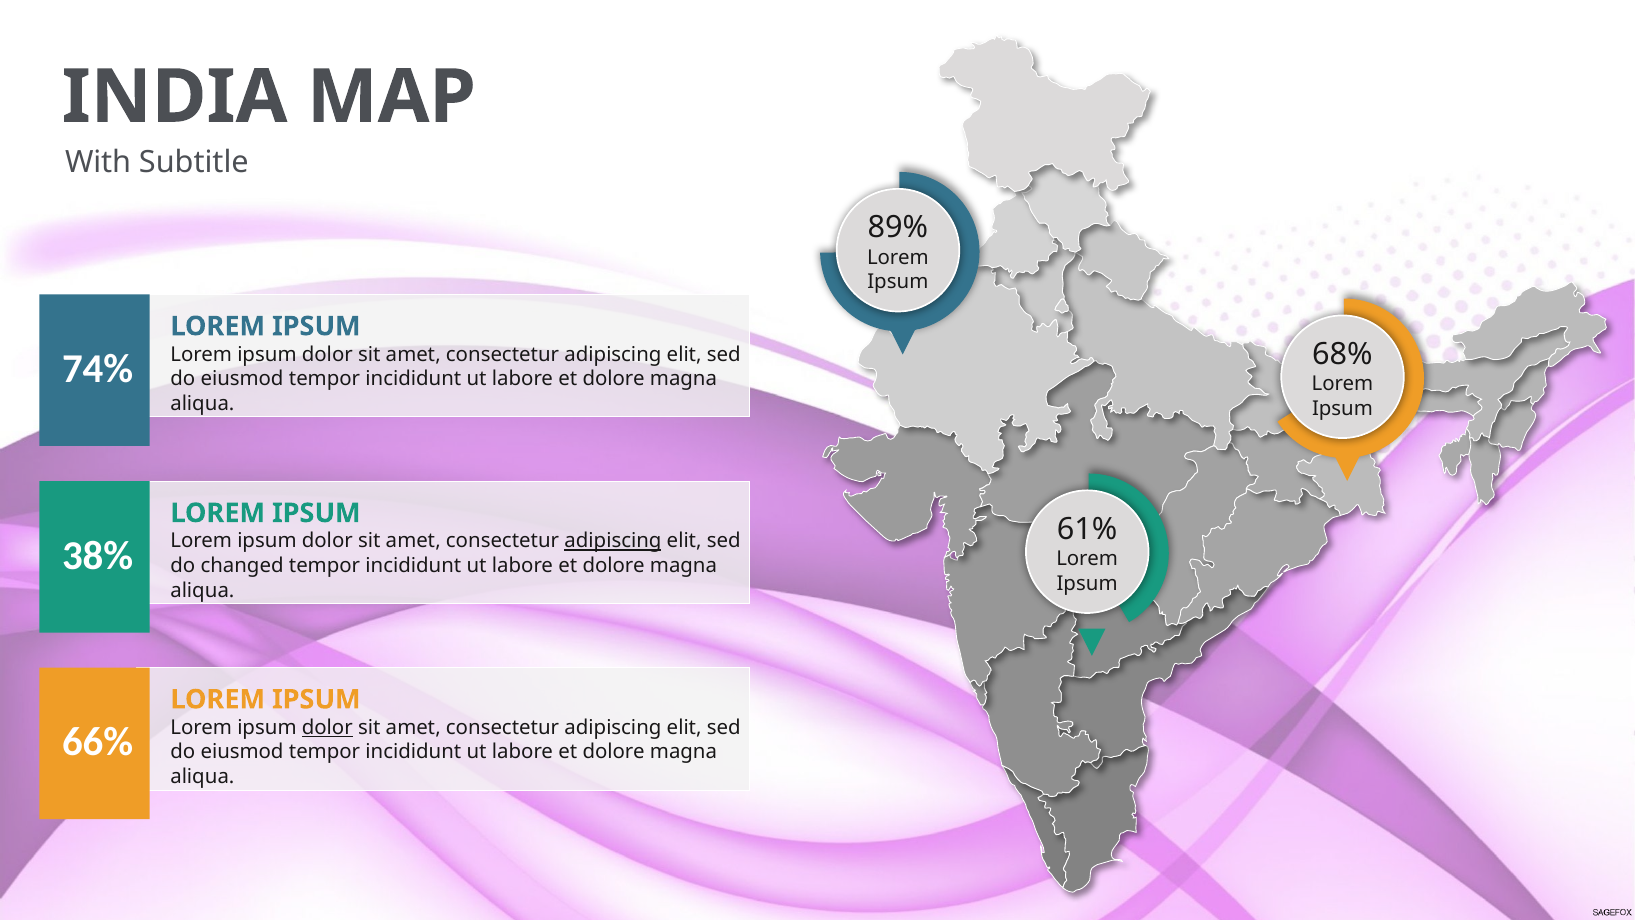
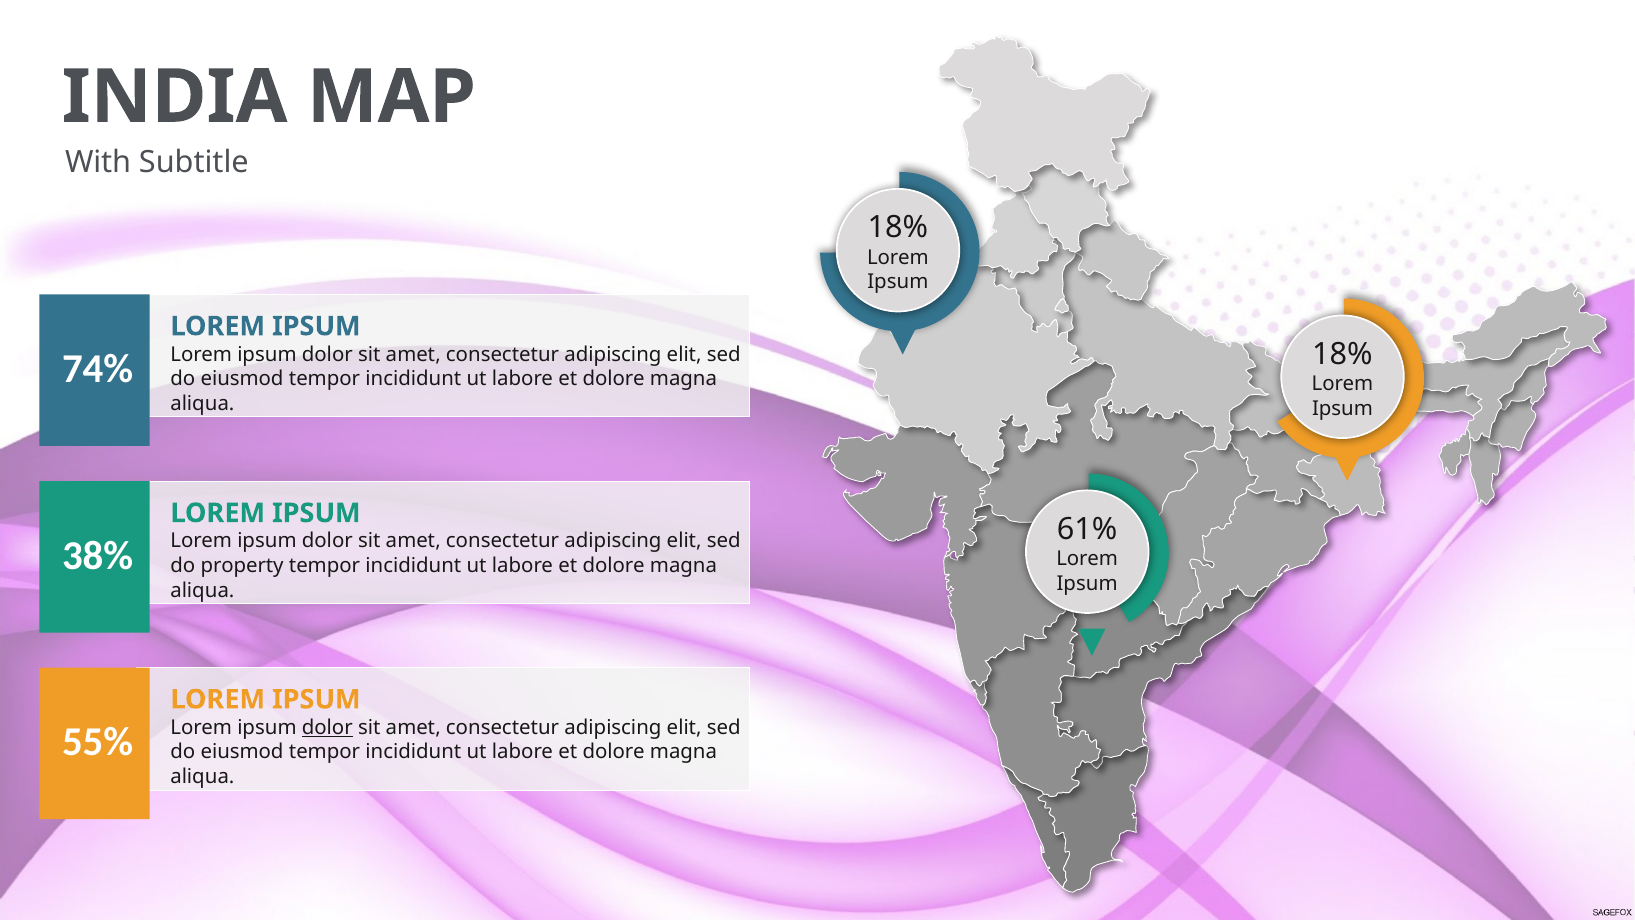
89%: 89% -> 18% (898, 228)
68%: 68% -> 18% (1342, 354)
adipiscing underline: present -> none (613, 541)
changed: changed -> property (242, 566)
66%: 66% -> 55% (98, 742)
